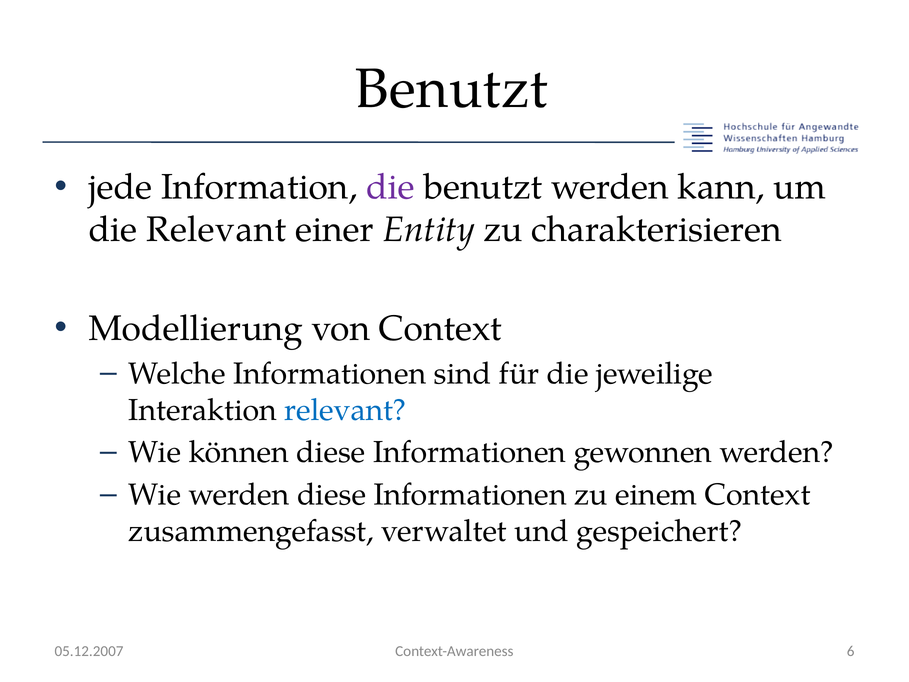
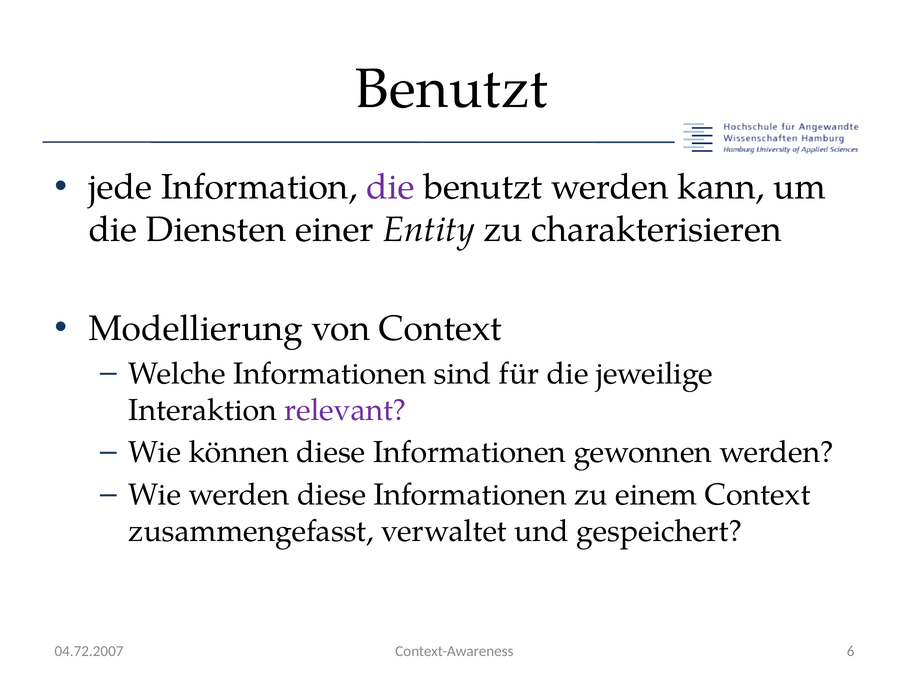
die Relevant: Relevant -> Diensten (216, 230)
relevant colour: blue -> purple (345, 410)
05.12.2007: 05.12.2007 -> 04.72.2007 (89, 651)
